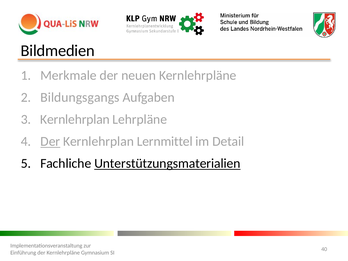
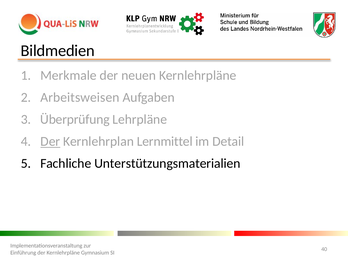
Bildungsgangs: Bildungsgangs -> Arbeitsweisen (80, 98)
Kernlehrplan: Kernlehrplan -> Überprüfung (75, 120)
Unterstützungsmaterialien underline: present -> none (167, 164)
